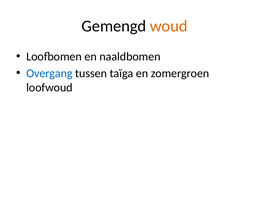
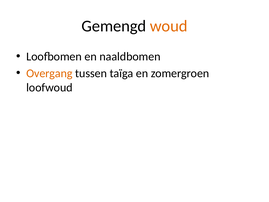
Overgang colour: blue -> orange (49, 73)
